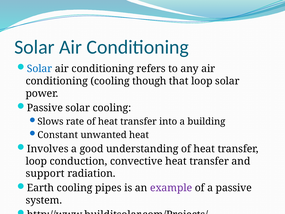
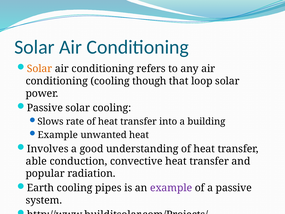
Solar colour: blue -> orange (40, 69)
Constant: Constant -> Example (58, 135)
loop: loop -> able (36, 161)
support: support -> popular (45, 173)
